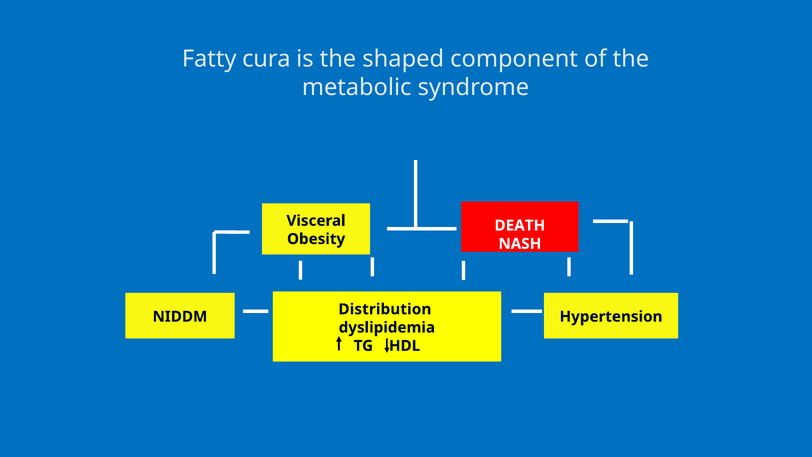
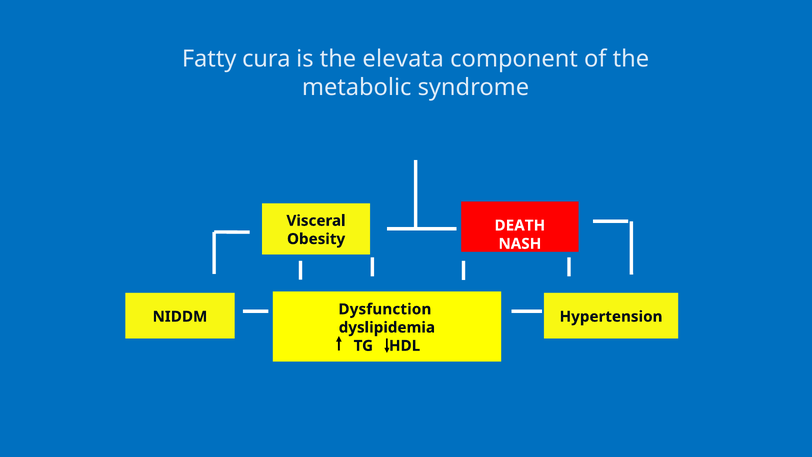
shaped: shaped -> elevata (403, 59)
Distribution: Distribution -> Dysfunction (385, 309)
